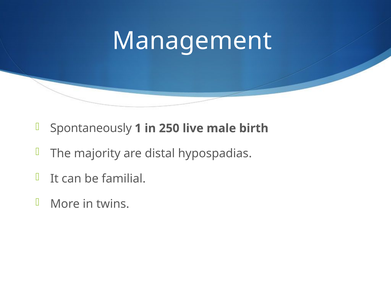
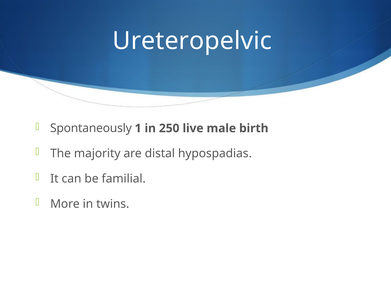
Management: Management -> Ureteropelvic (192, 41)
